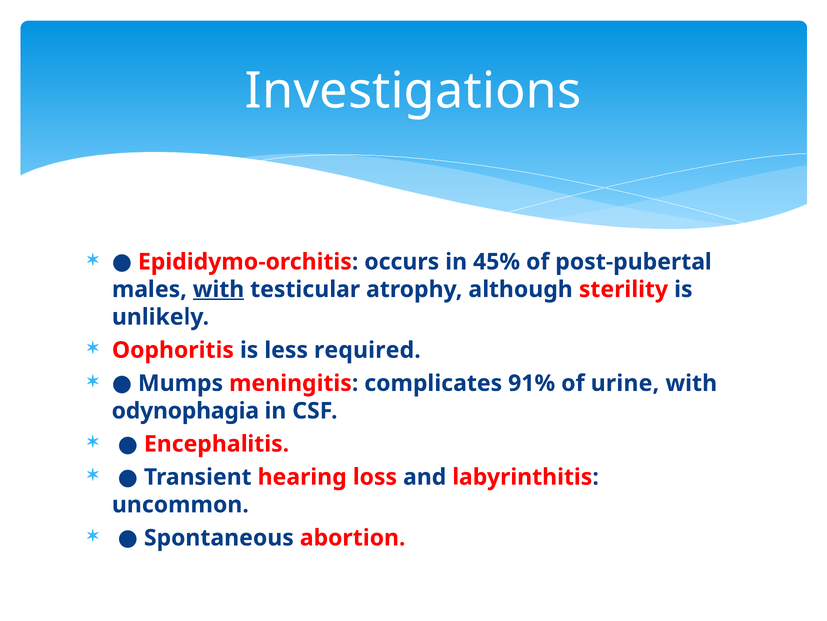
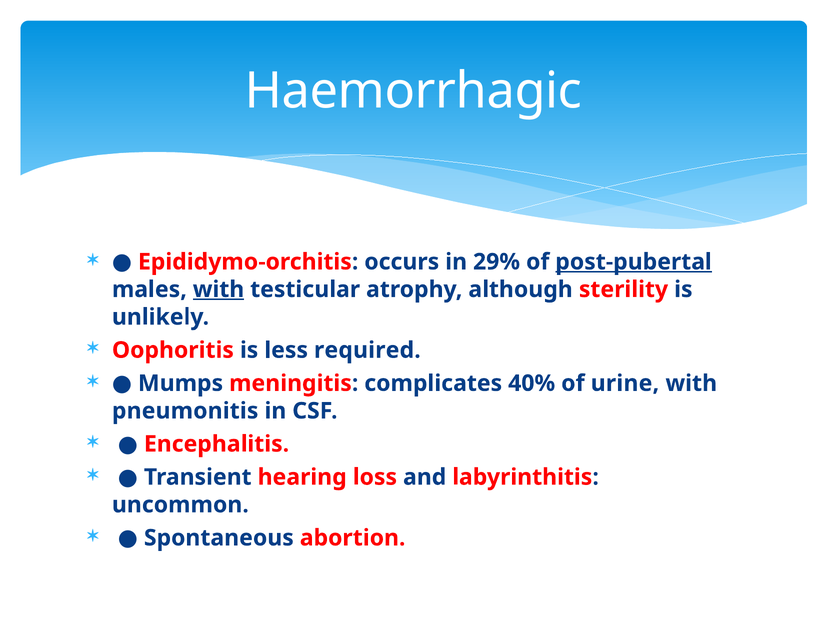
Investigations: Investigations -> Haemorrhagic (414, 91)
45%: 45% -> 29% (497, 262)
post-pubertal underline: none -> present (634, 262)
91%: 91% -> 40% (532, 383)
odynophagia: odynophagia -> pneumonitis (185, 410)
